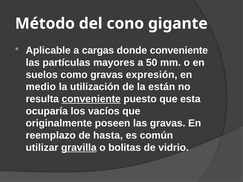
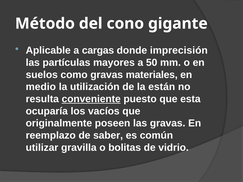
donde conveniente: conveniente -> imprecisión (179, 51)
expresión: expresión -> materiales (152, 75)
hasta: hasta -> saber (108, 136)
gravilla underline: present -> none (79, 148)
